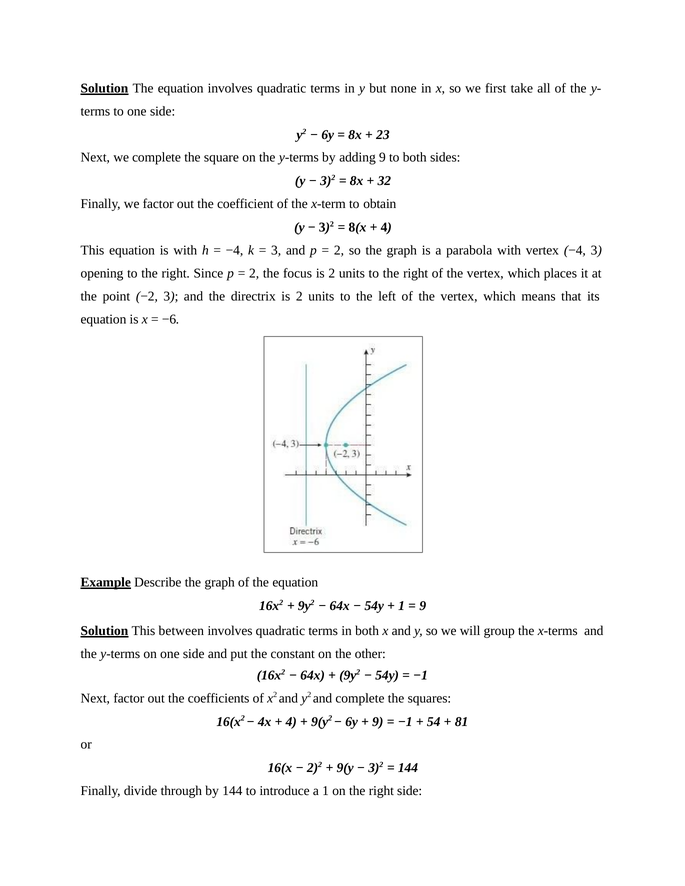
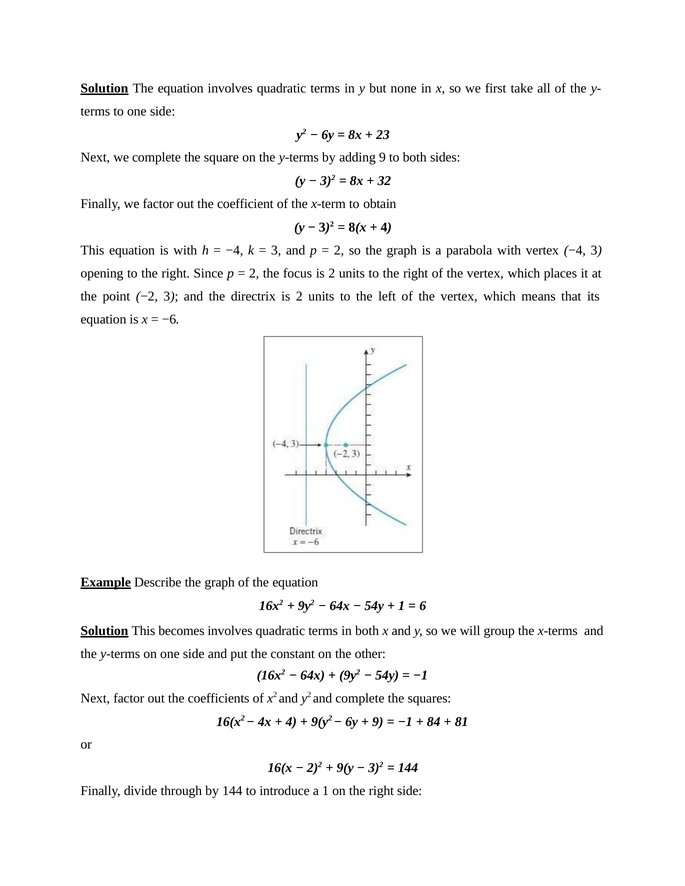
9: 9 -> 6 (423, 606)
between: between -> becomes (181, 631)
54: 54 -> 84 (434, 722)
